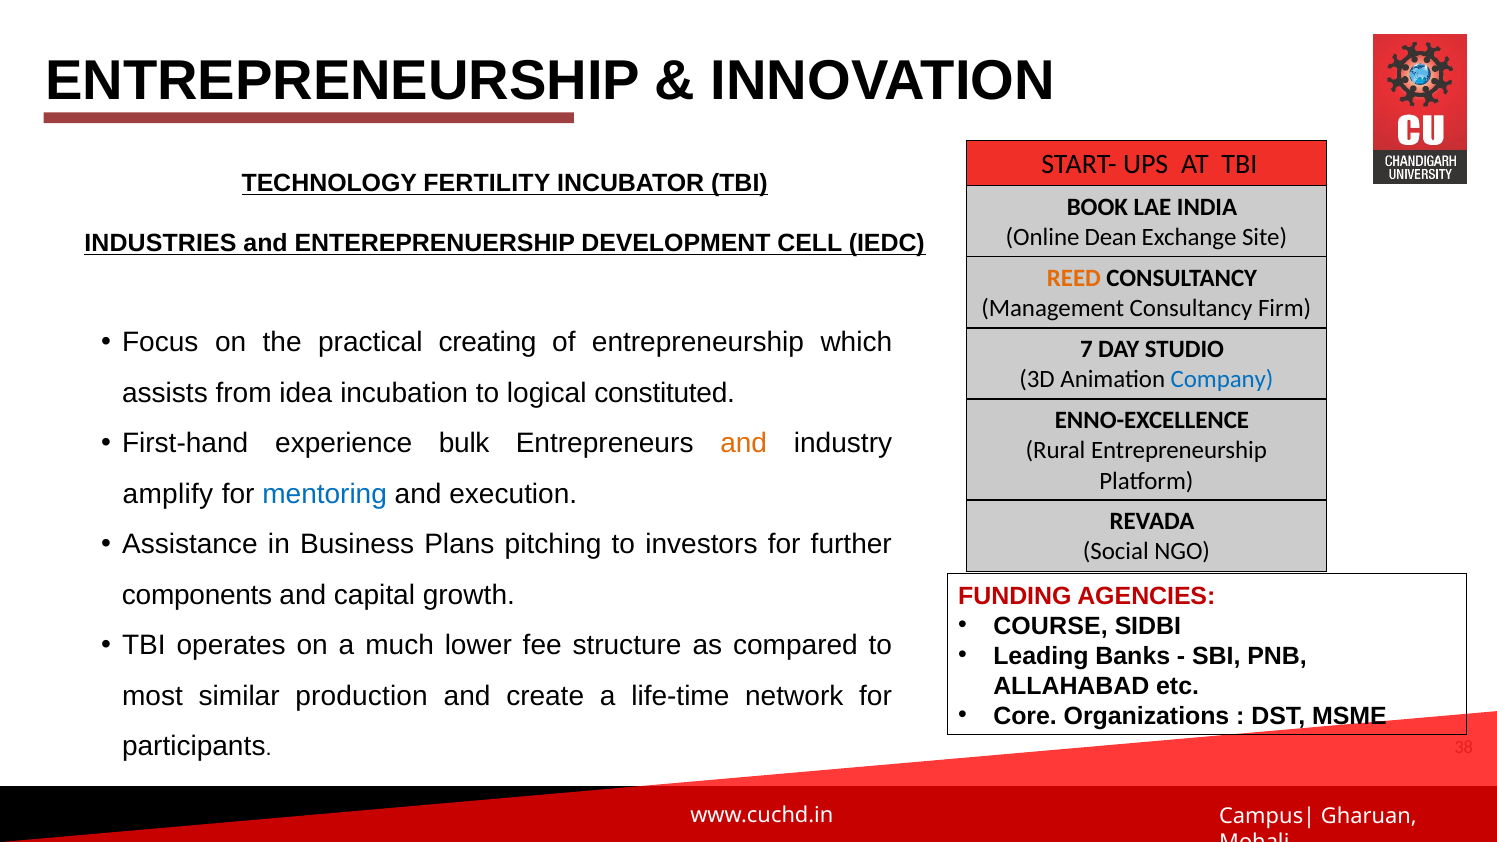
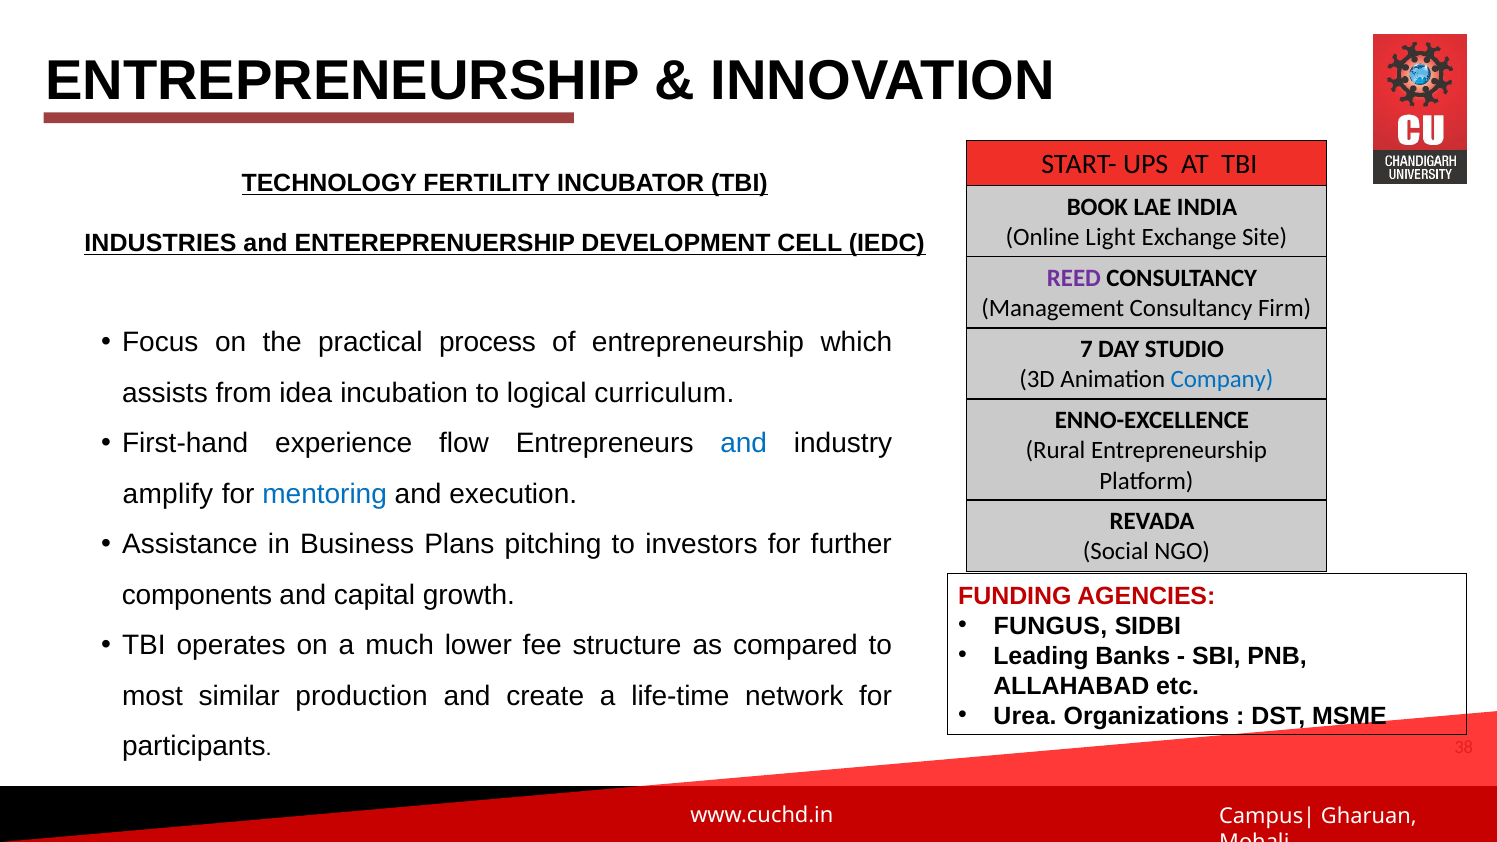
Dean: Dean -> Light (1110, 237)
REED colour: orange -> purple (1074, 278)
creating: creating -> process (487, 343)
constituted: constituted -> curriculum (664, 393)
bulk: bulk -> flow (464, 444)
and colour: orange -> blue (744, 444)
COURSE: COURSE -> FUNGUS (1050, 626)
Core: Core -> Urea (1025, 716)
